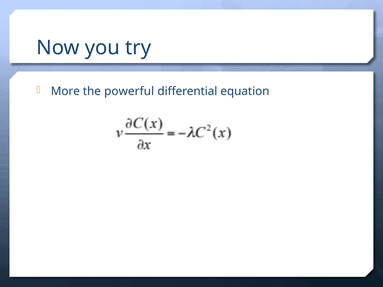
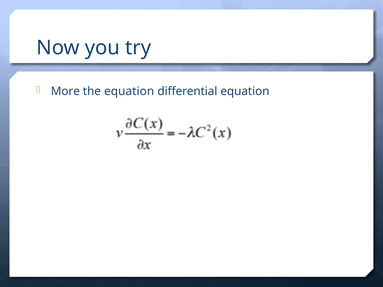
the powerful: powerful -> equation (129, 91)
